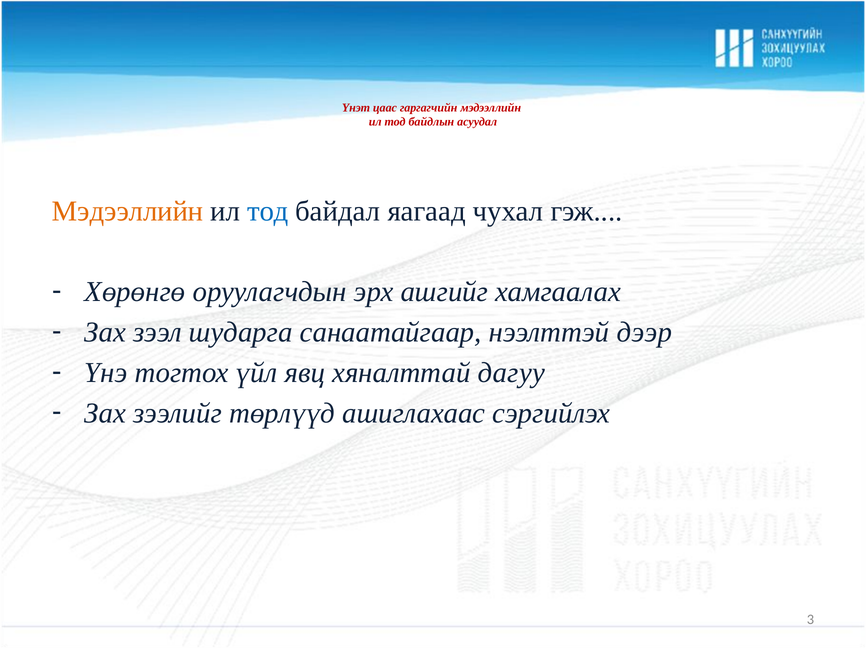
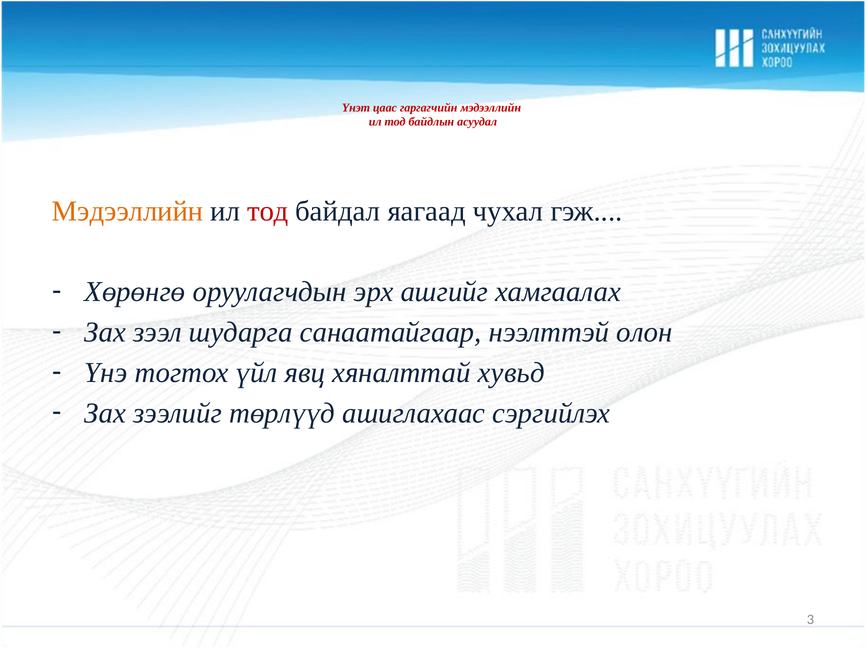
тод colour: blue -> red (268, 211)
дээр: дээр -> олон (645, 333)
дагуу: дагуу -> хувьд (511, 373)
